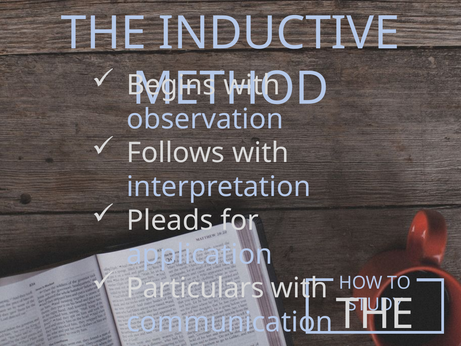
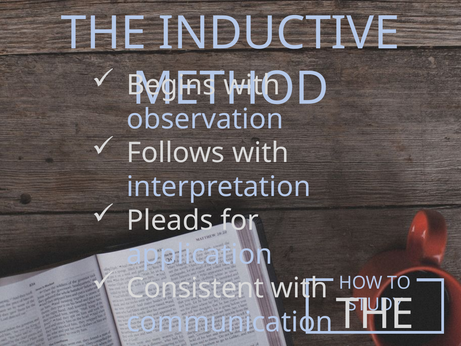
Particulars: Particulars -> Consistent (195, 288)
